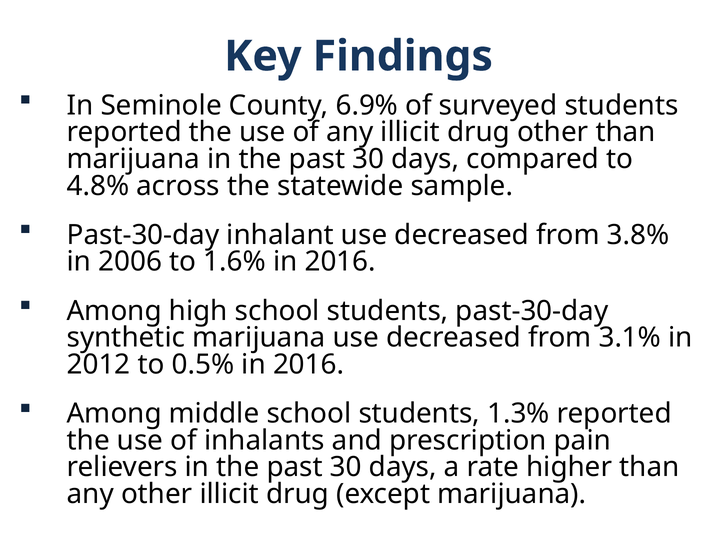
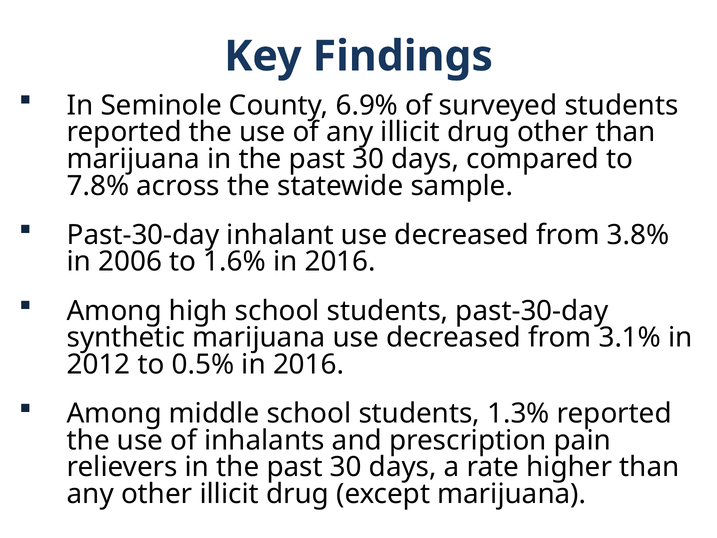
4.8%: 4.8% -> 7.8% (98, 186)
